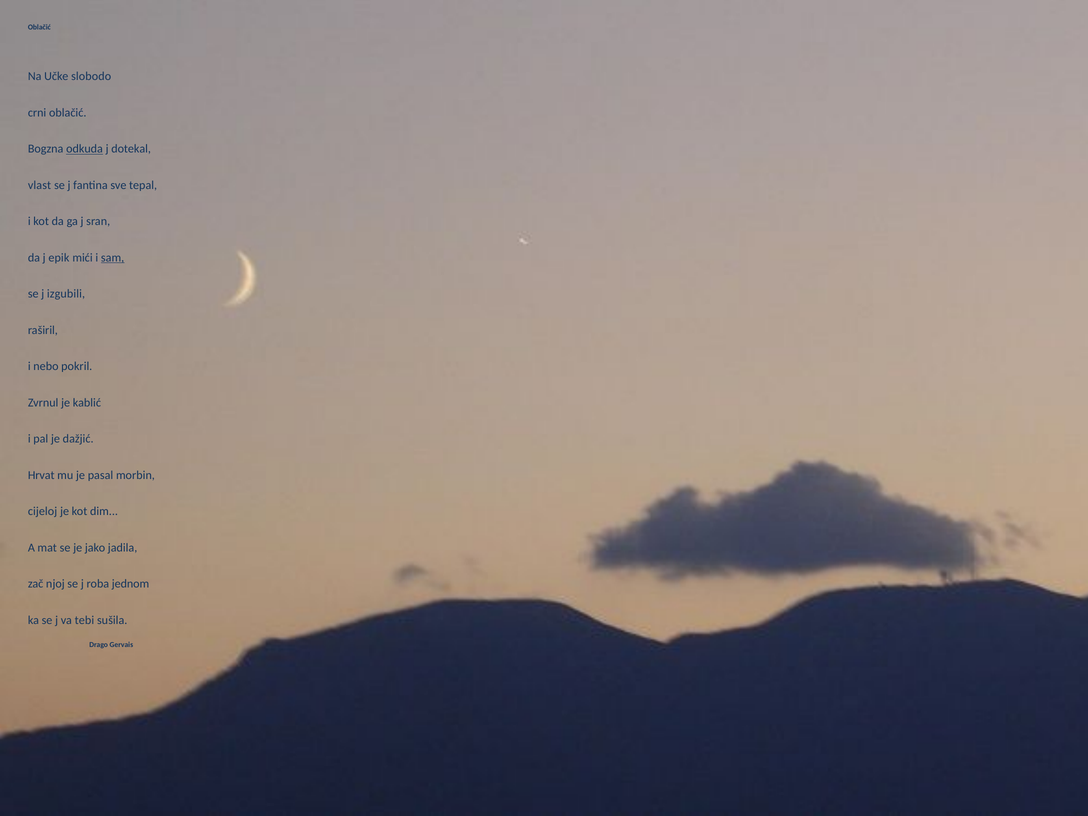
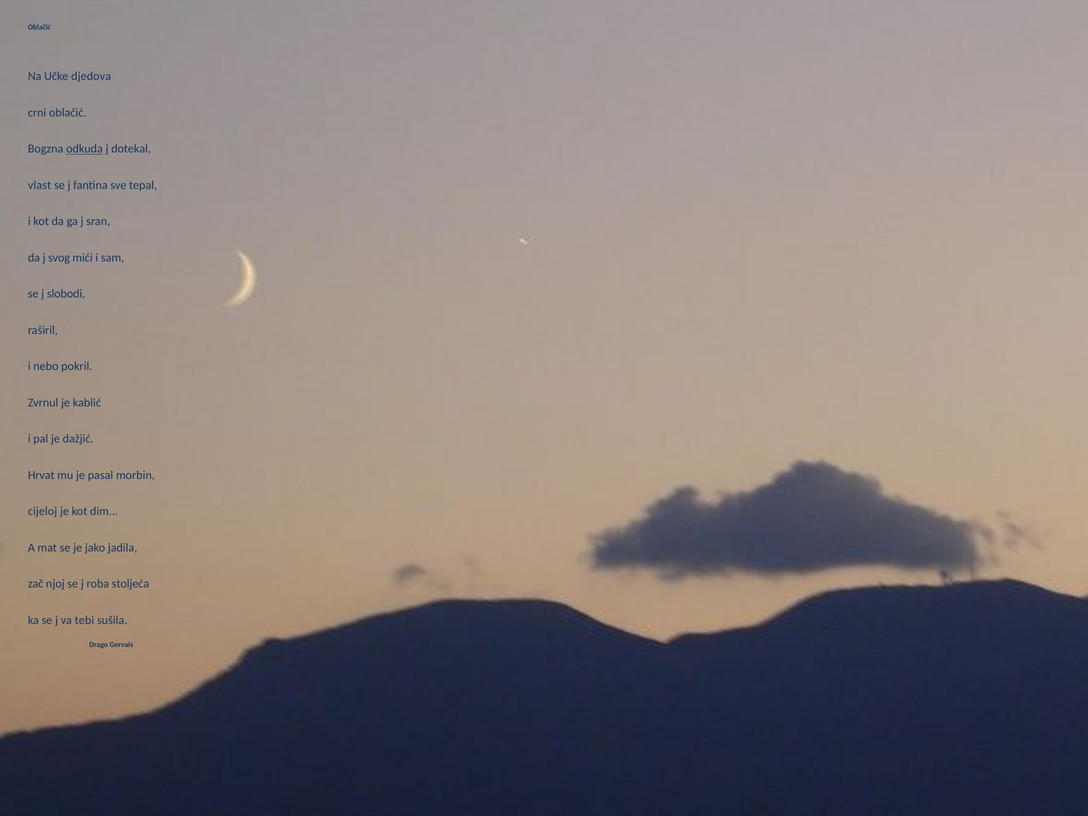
slobodo: slobodo -> djedova (91, 76)
epik: epik -> svog (59, 258)
sam underline: present -> none (113, 258)
izgubili: izgubili -> slobodi (66, 294)
jednom: jednom -> stoljeća (131, 584)
